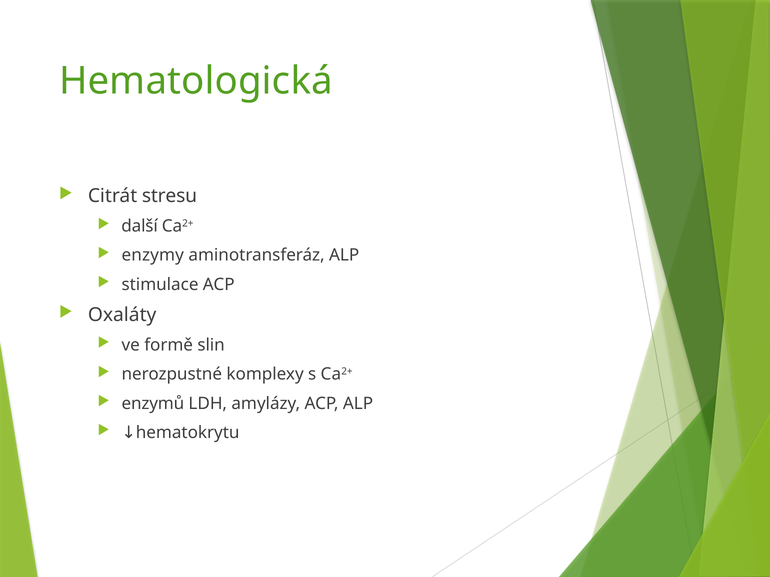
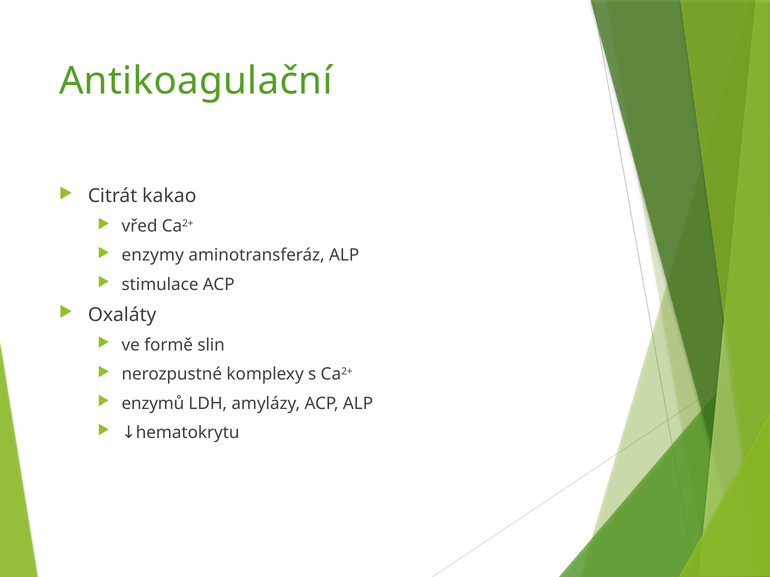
Hematologická: Hematologická -> Antikoagulační (196, 81)
stresu: stresu -> kakao (169, 196)
další: další -> vřed (140, 226)
